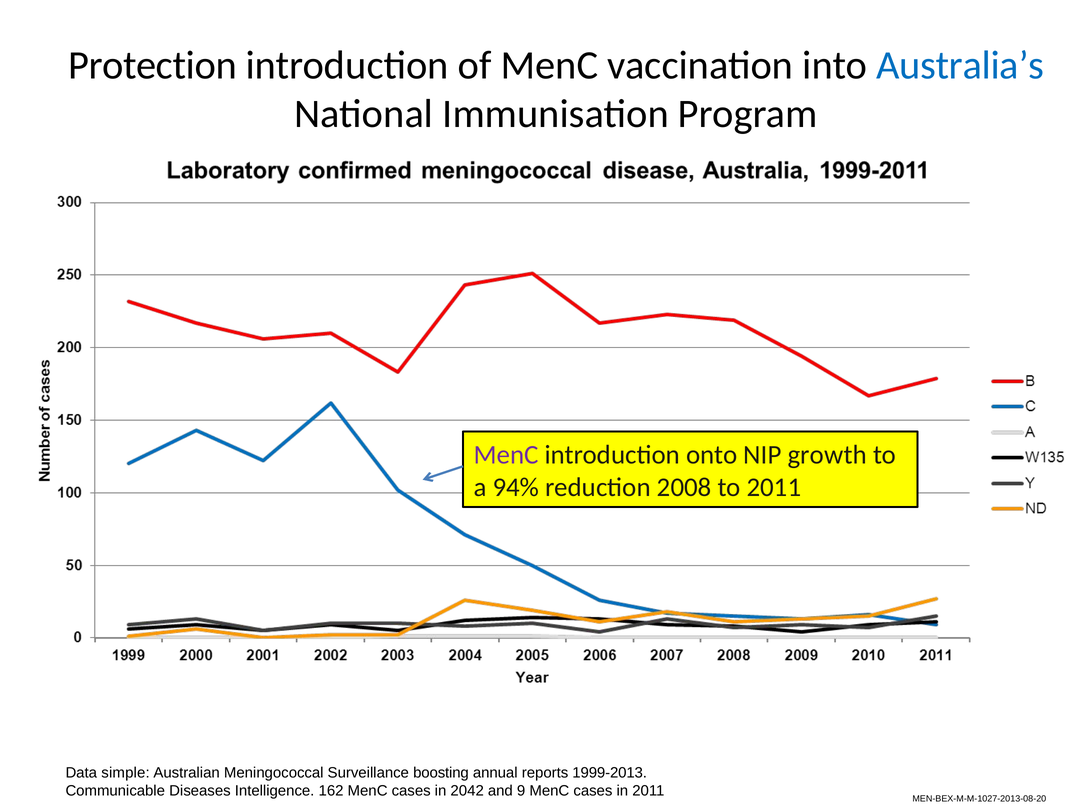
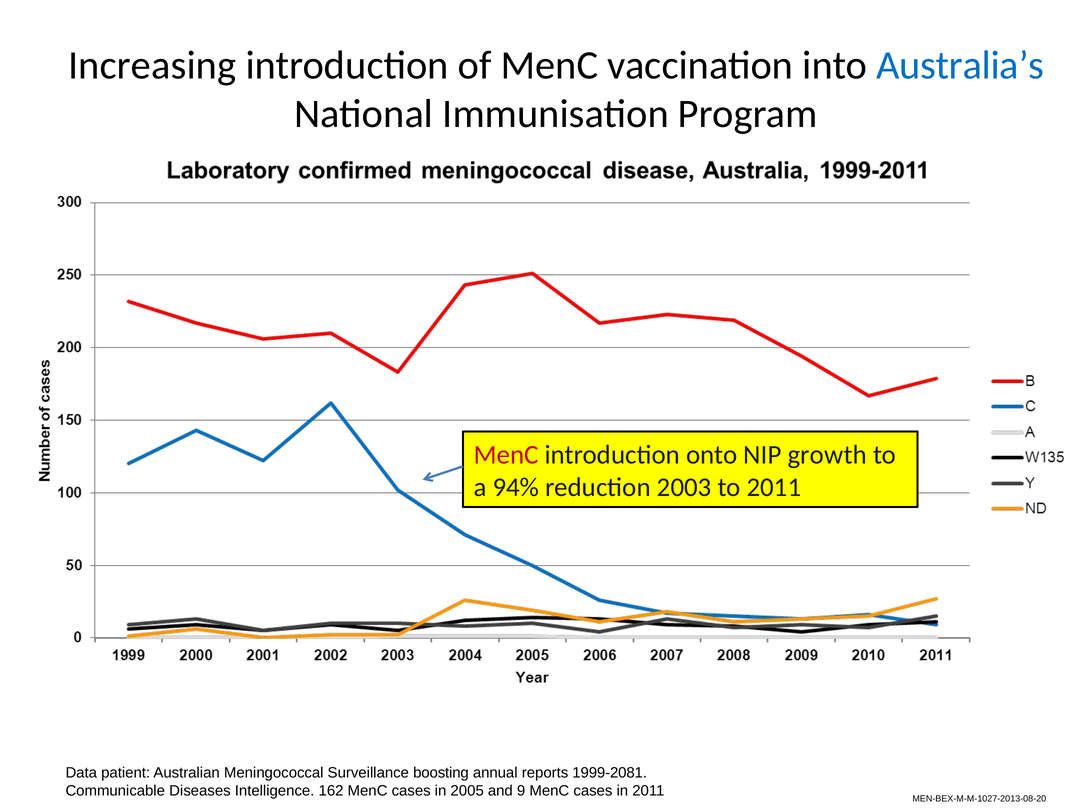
Protection: Protection -> Increasing (152, 65)
MenC colour: purple -> red (506, 455)
2008: 2008 -> 2003 (684, 487)
simple: simple -> patient (126, 773)
1999-2013: 1999-2013 -> 1999-2081 (610, 773)
2042: 2042 -> 2005 (467, 791)
